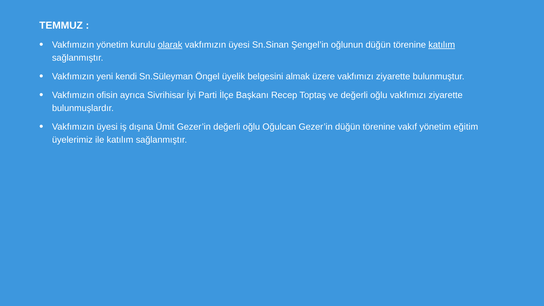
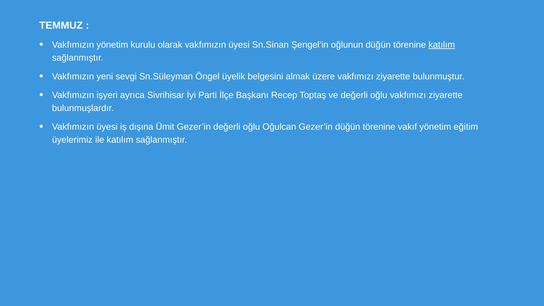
olarak underline: present -> none (170, 45)
kendi: kendi -> sevgi (126, 77)
ofisin: ofisin -> işyeri (107, 95)
